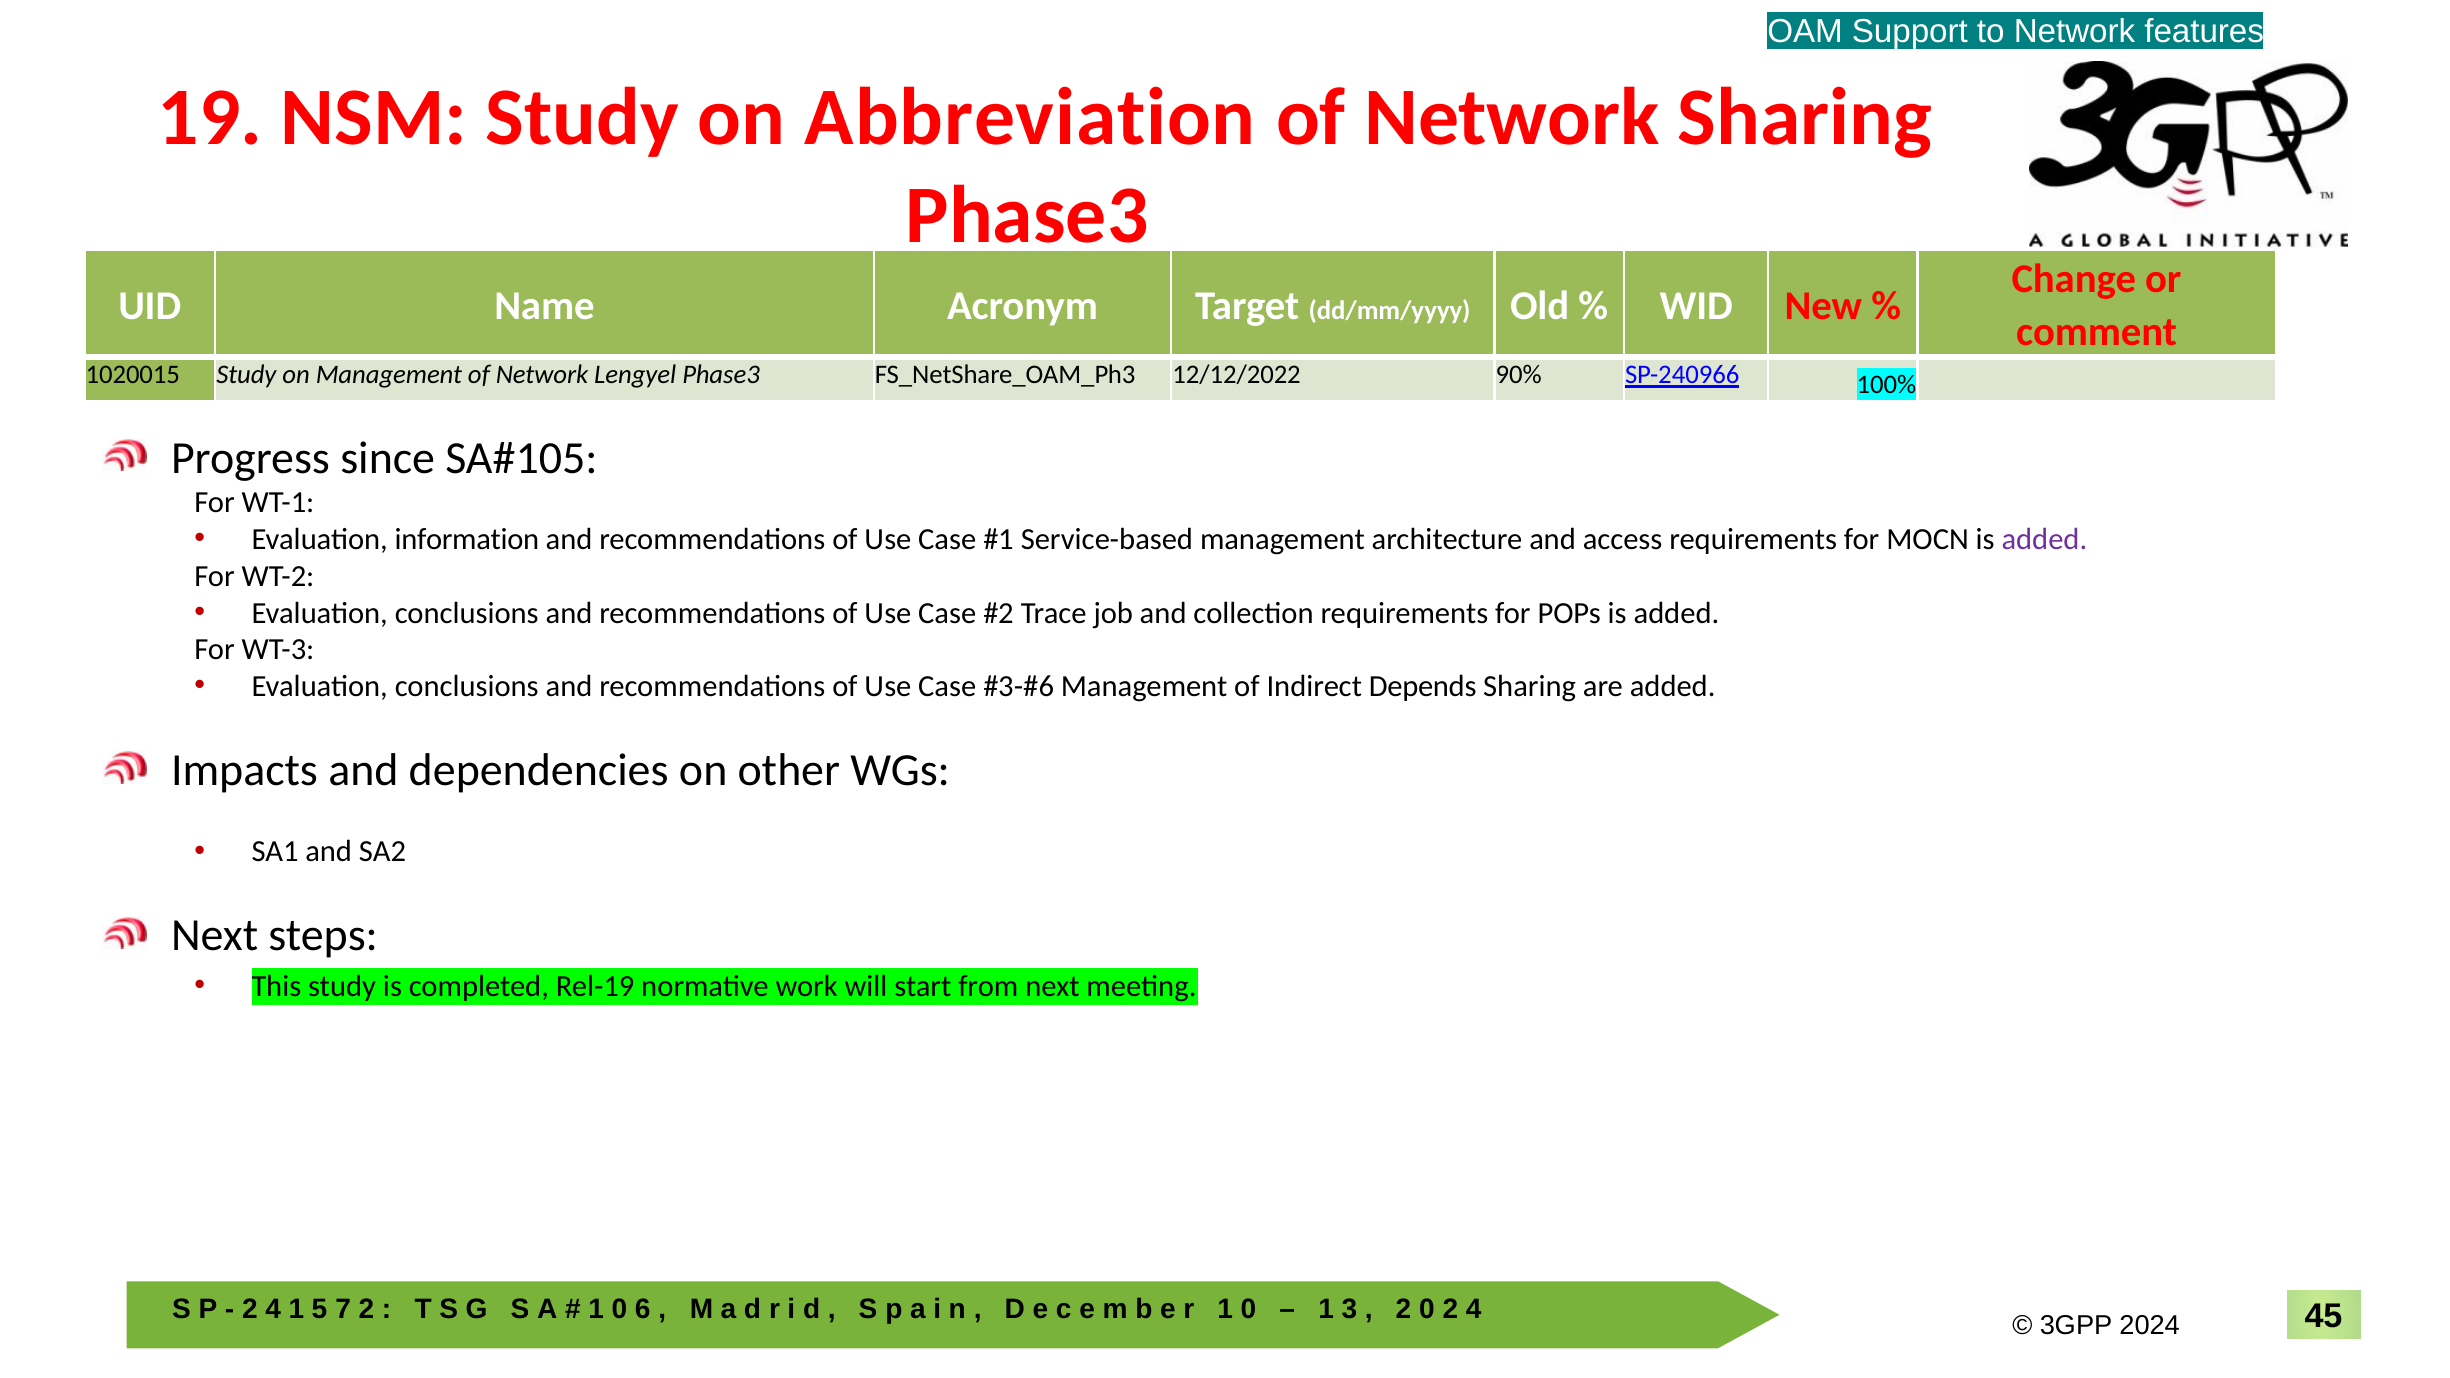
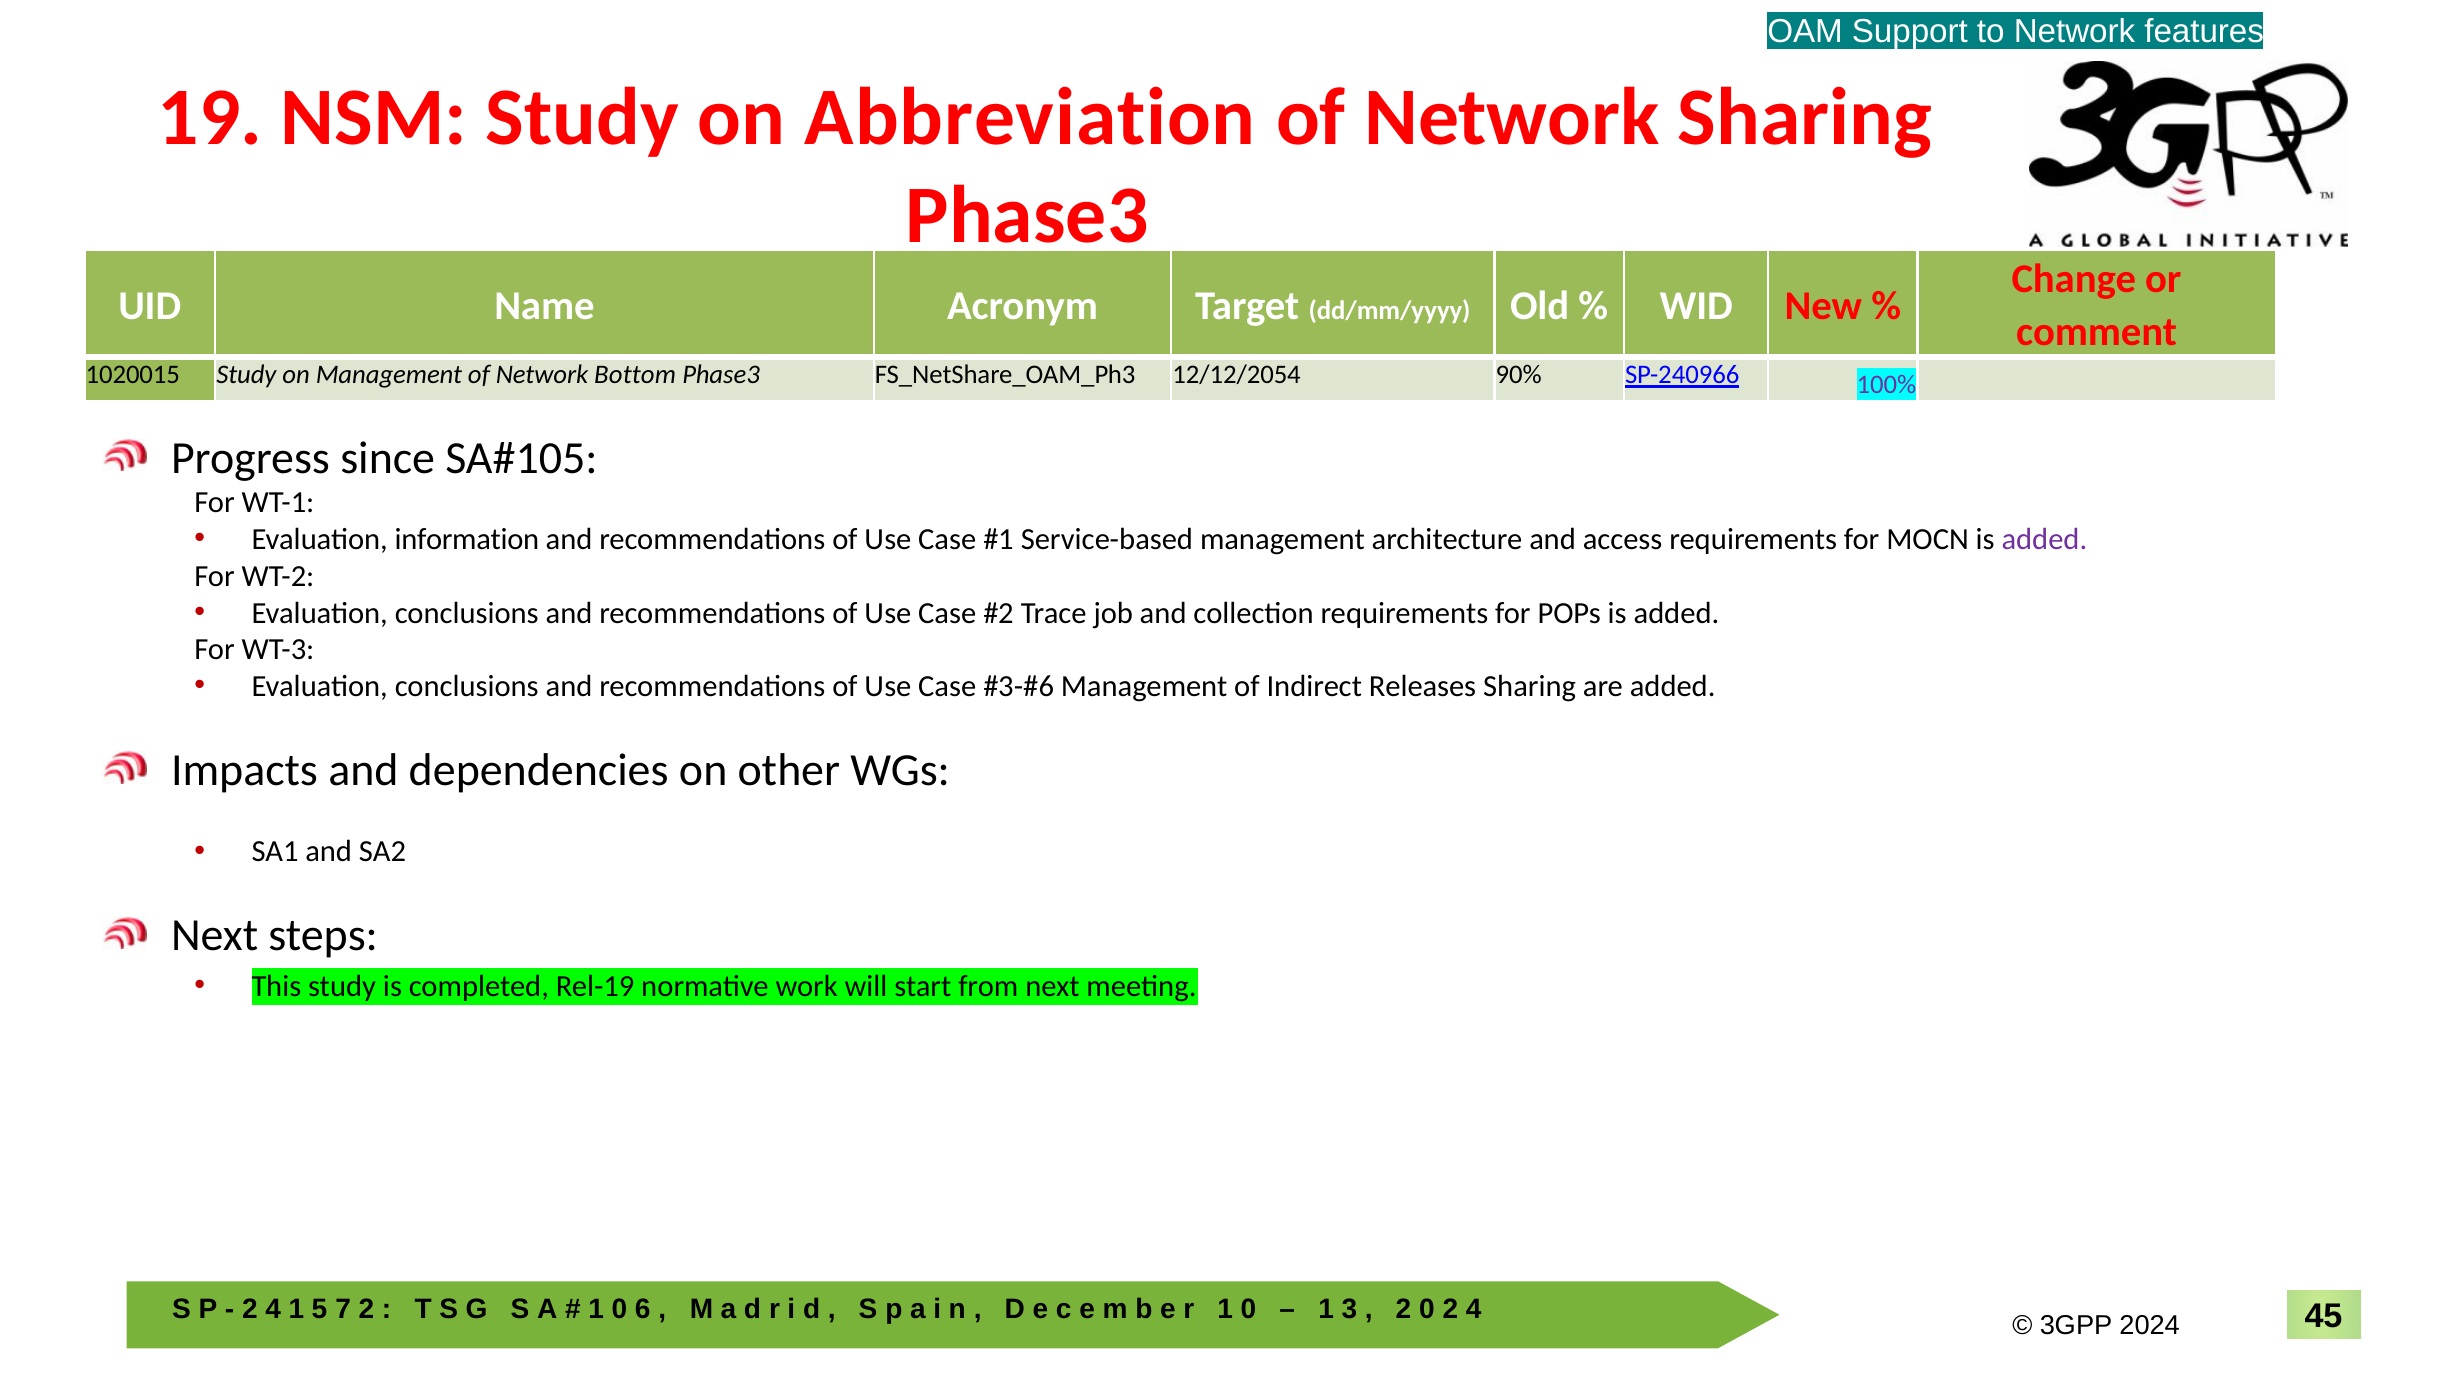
Lengyel: Lengyel -> Bottom (635, 375)
12/12/2022: 12/12/2022 -> 12/12/2054 (1237, 375)
100% colour: black -> purple (1887, 385)
Depends: Depends -> Releases (1423, 686)
